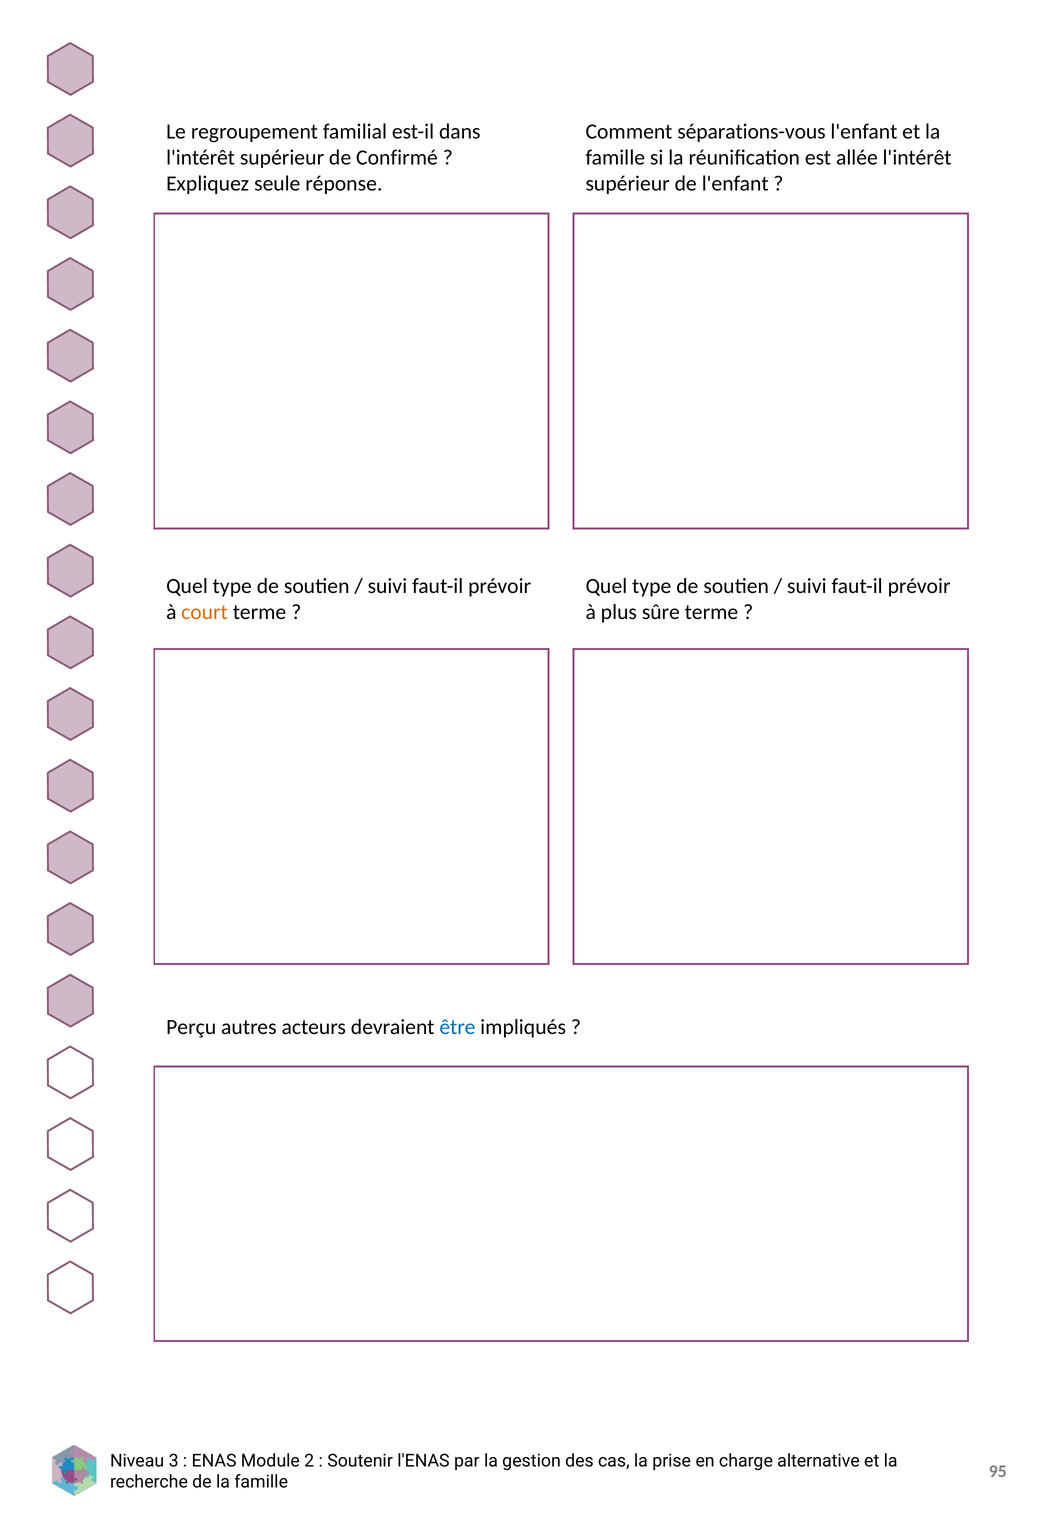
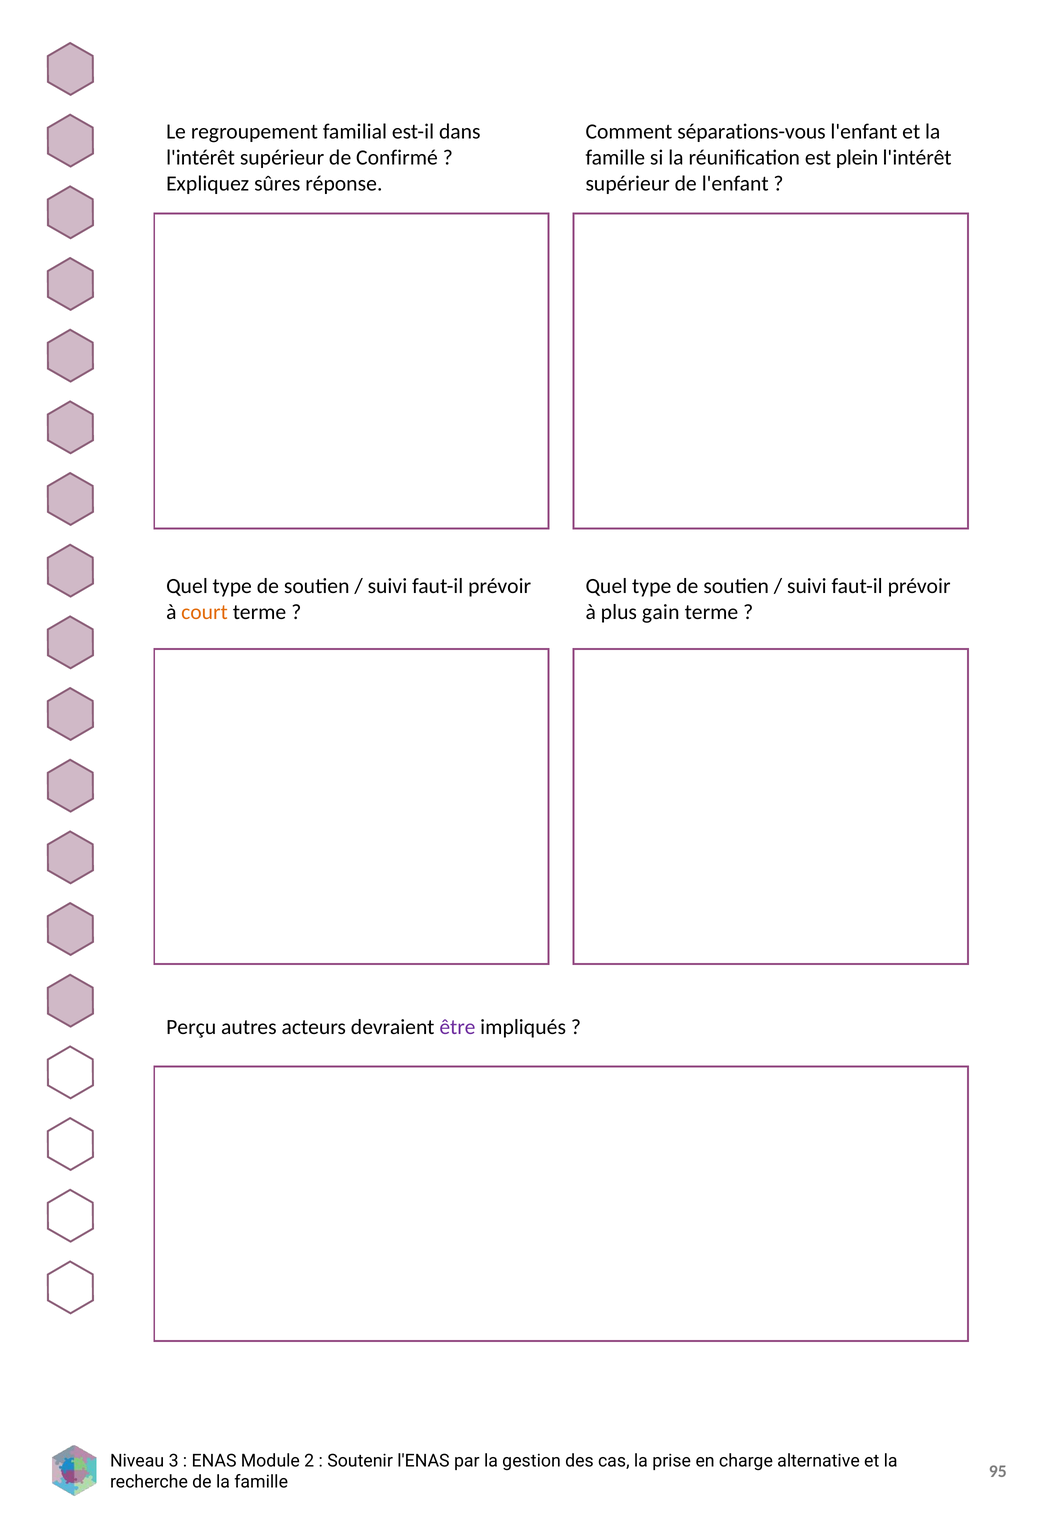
allée: allée -> plein (857, 158)
seule: seule -> sûres (277, 184)
sûre: sûre -> gain (661, 612)
être colour: blue -> purple (457, 1027)
